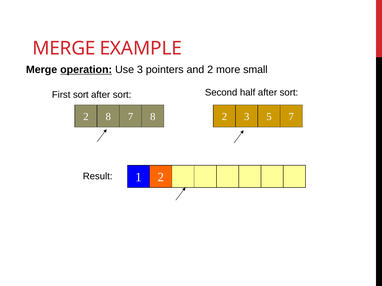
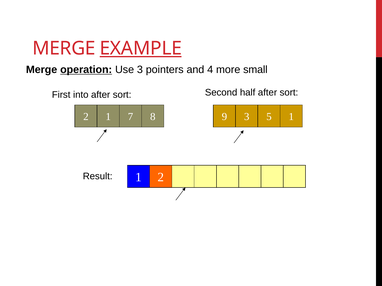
EXAMPLE underline: none -> present (141, 48)
and 2: 2 -> 4 (210, 70)
First sort: sort -> into (81, 95)
2 8: 8 -> 1 (108, 117)
8 2: 2 -> 9 (224, 117)
5 7: 7 -> 1 (291, 117)
